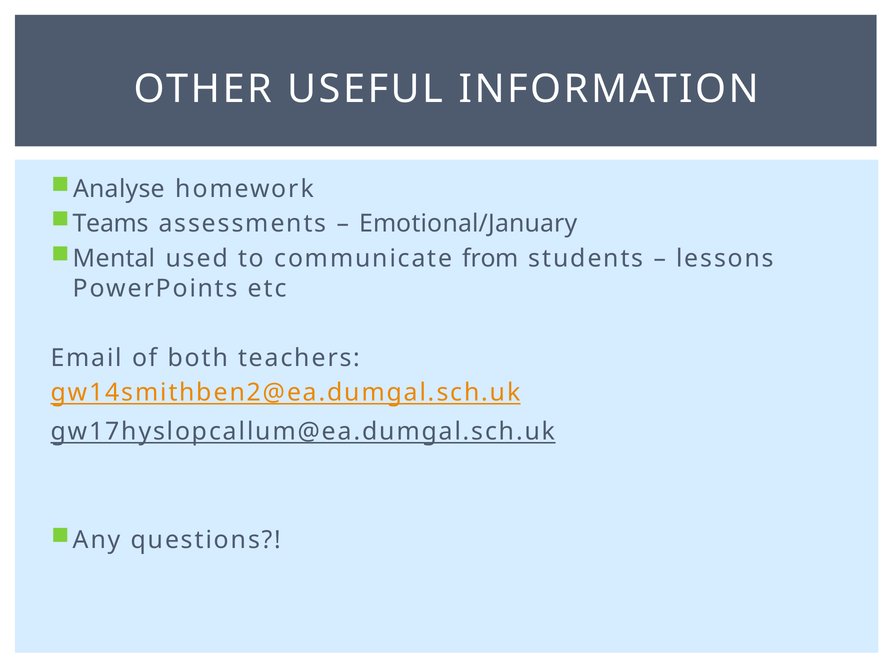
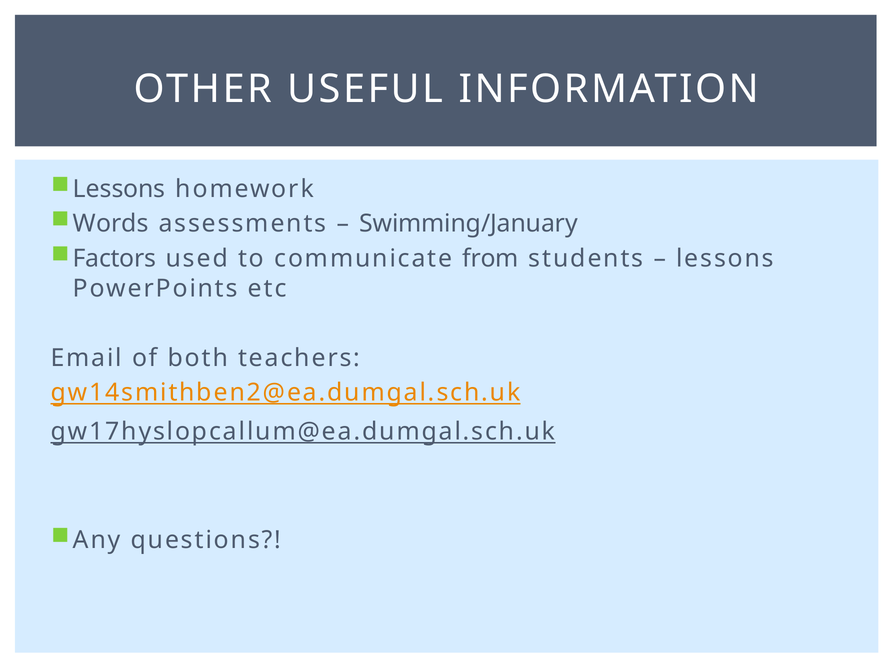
Analyse: Analyse -> Lessons (119, 189)
Teams: Teams -> Words (111, 224)
Emotional/January: Emotional/January -> Swimming/January (468, 224)
Mental: Mental -> Factors (114, 259)
